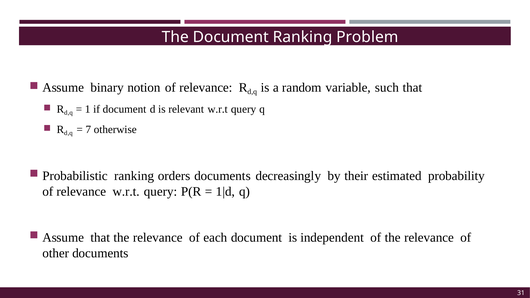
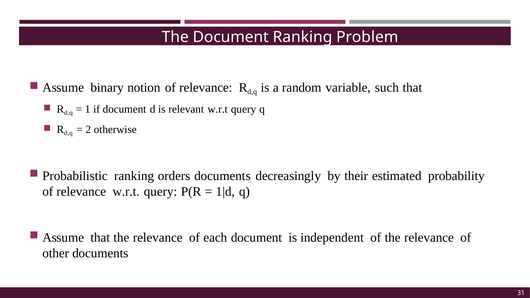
7: 7 -> 2 (88, 130)
